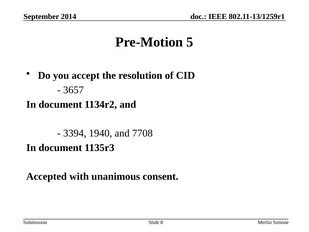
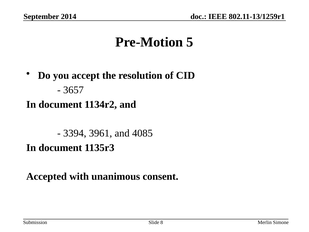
1940: 1940 -> 3961 (101, 133)
7708: 7708 -> 4085 (142, 133)
